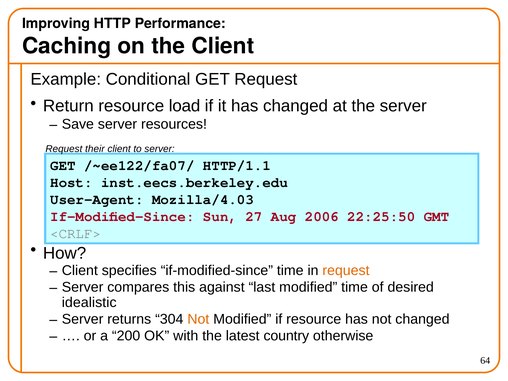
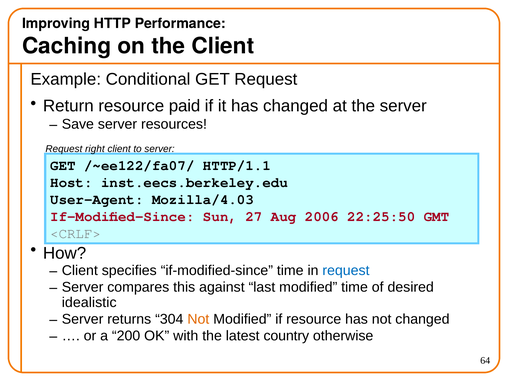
load: load -> paid (185, 106)
their: their -> right (95, 149)
request colour: orange -> blue (346, 271)
